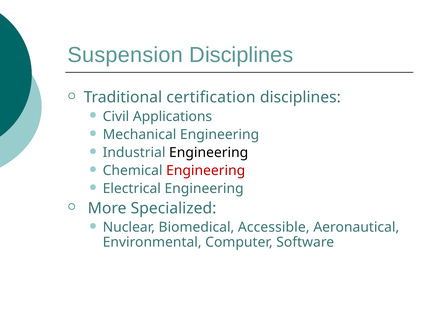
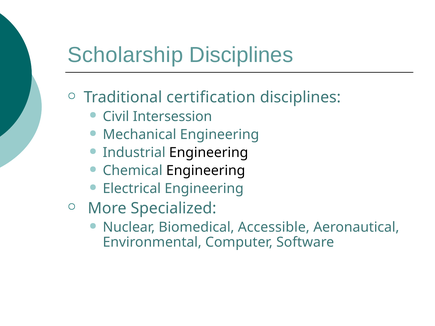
Suspension: Suspension -> Scholarship (125, 55)
Applications: Applications -> Intersession (173, 117)
Engineering colour: red -> black (206, 171)
